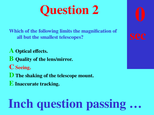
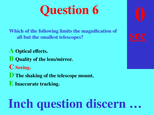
Question 2: 2 -> 6 (96, 10)
sec underline: none -> present (138, 36)
passing: passing -> discern (106, 104)
